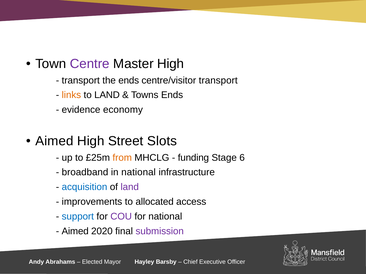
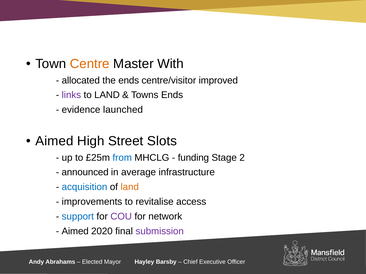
Centre colour: purple -> orange (90, 64)
Master High: High -> With (171, 64)
transport: transport -> allocated (81, 80)
centre/visitor transport: transport -> improved (218, 80)
links colour: orange -> purple (71, 95)
economy: economy -> launched (123, 110)
from colour: orange -> blue (122, 158)
6: 6 -> 2 (242, 158)
broadband: broadband -> announced (85, 173)
in national: national -> average (139, 173)
land colour: purple -> orange (130, 187)
allocated: allocated -> revitalise (155, 202)
for national: national -> network (165, 217)
